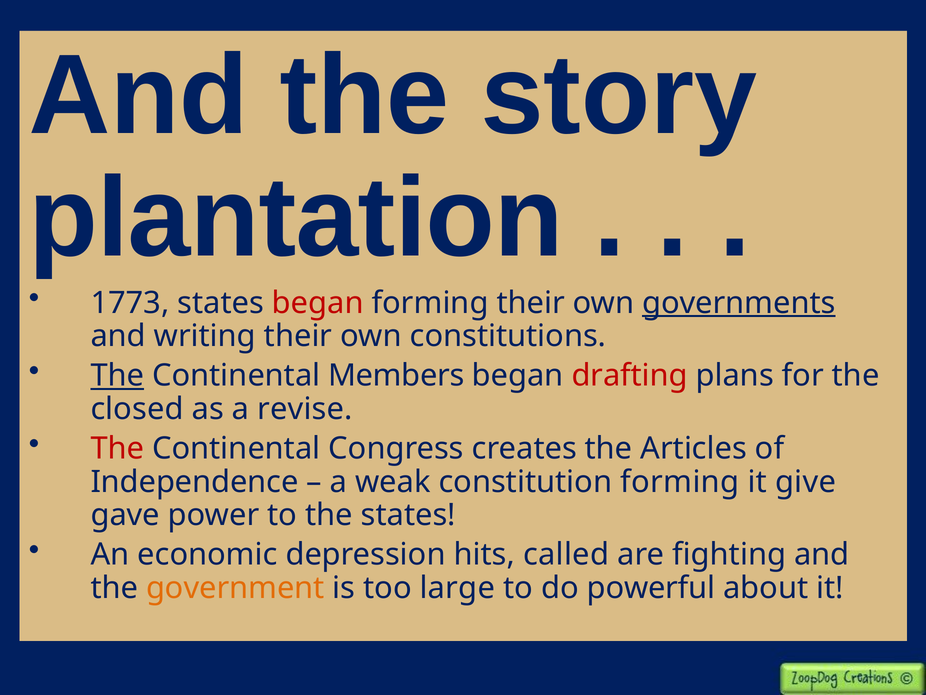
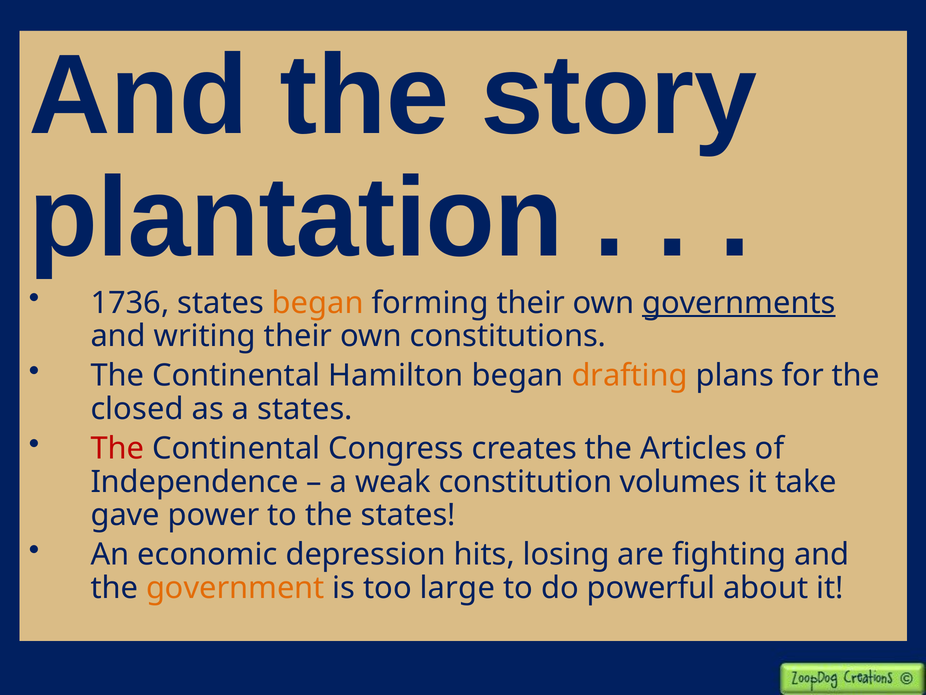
1773: 1773 -> 1736 (130, 303)
began colour: red -> orange (318, 303)
The underline: present -> none (117, 375)
Members: Members -> Hamilton (396, 375)
drafting colour: red -> orange (630, 375)
a revise: revise -> states (305, 409)
constitution forming: forming -> volumes (680, 482)
give: give -> take (806, 482)
called: called -> losing (566, 554)
